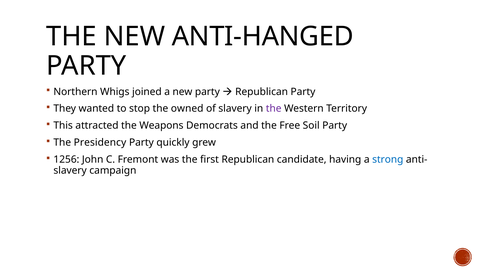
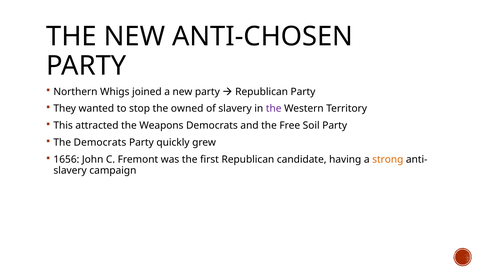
ANTI-HANGED: ANTI-HANGED -> ANTI-CHOSEN (263, 36)
The Presidency: Presidency -> Democrats (100, 143)
1256: 1256 -> 1656 (66, 159)
strong colour: blue -> orange (388, 159)
